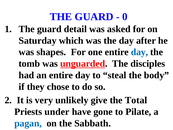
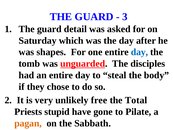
0: 0 -> 3 (125, 17)
give: give -> free (99, 100)
under: under -> stupid (57, 112)
pagan colour: blue -> orange (28, 123)
